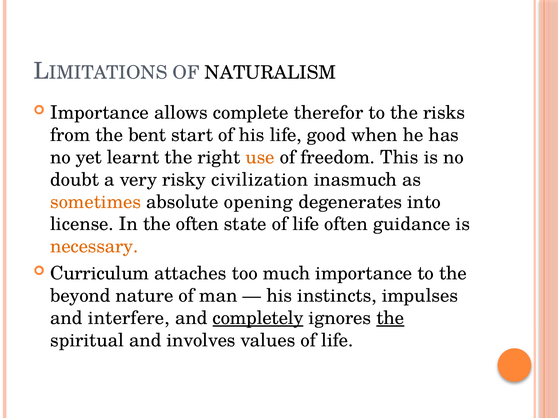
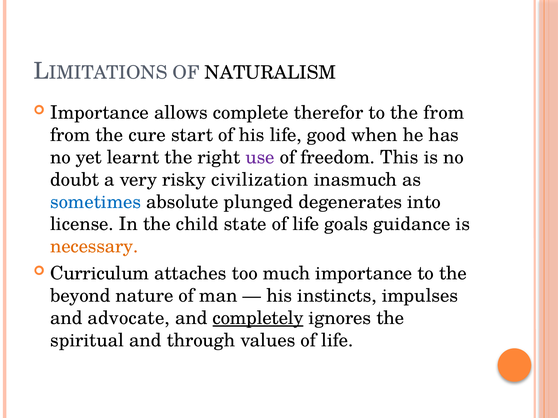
the risks: risks -> from (444, 113)
bent: bent -> cure (147, 135)
use colour: orange -> purple (260, 158)
sometimes colour: orange -> blue (96, 202)
opening: opening -> plunged (258, 202)
the often: often -> child (197, 224)
life often: often -> goals (346, 224)
interfere: interfere -> advocate (129, 318)
the underline: present -> none (390, 318)
involves: involves -> through (201, 341)
